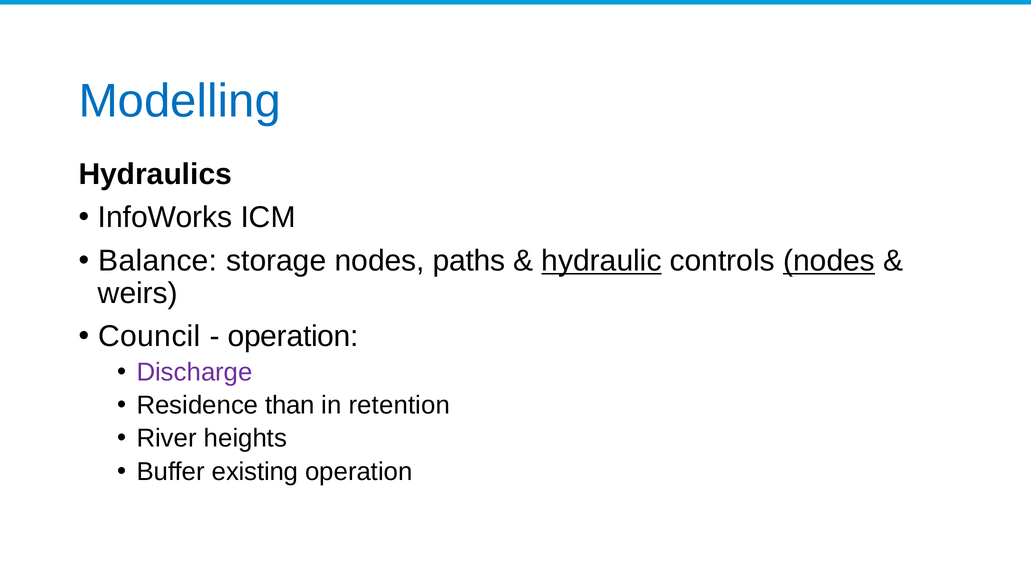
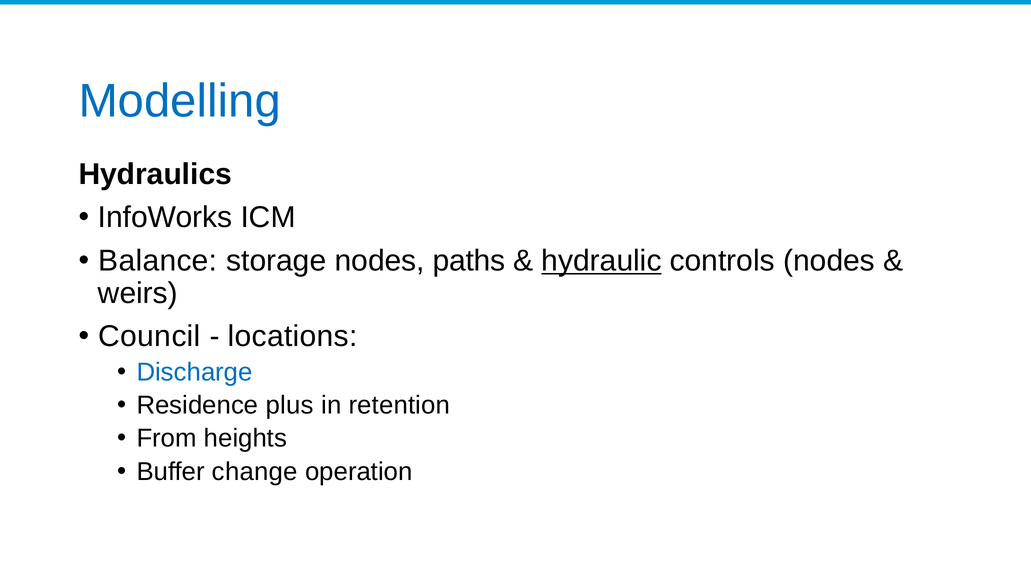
nodes underline: present -> none (829, 261)
operation: operation -> locations (293, 336)
Discharge colour: purple -> blue (195, 372)
than: than -> plus (290, 405)
River: River -> From (167, 438)
existing: existing -> change (255, 472)
